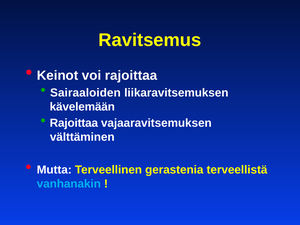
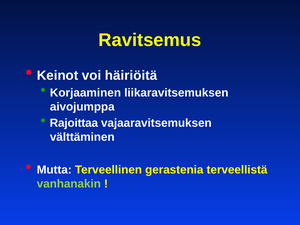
voi rajoittaa: rajoittaa -> häiriöitä (131, 75)
Sairaaloiden: Sairaaloiden -> Korjaaminen (85, 93)
kävelemään: kävelemään -> aivojumppa (82, 107)
vanhanakin colour: light blue -> light green (69, 184)
